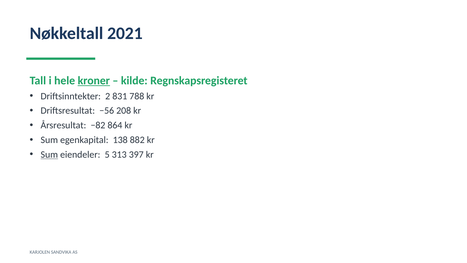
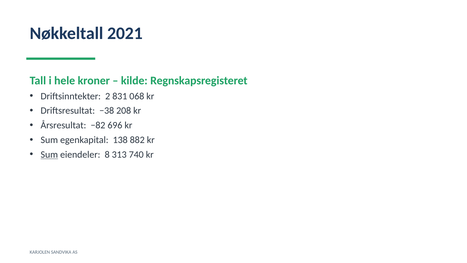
kroner underline: present -> none (94, 80)
788: 788 -> 068 (137, 96)
−56: −56 -> −38 (107, 111)
864: 864 -> 696 (115, 125)
5: 5 -> 8 (107, 154)
397: 397 -> 740 (136, 154)
